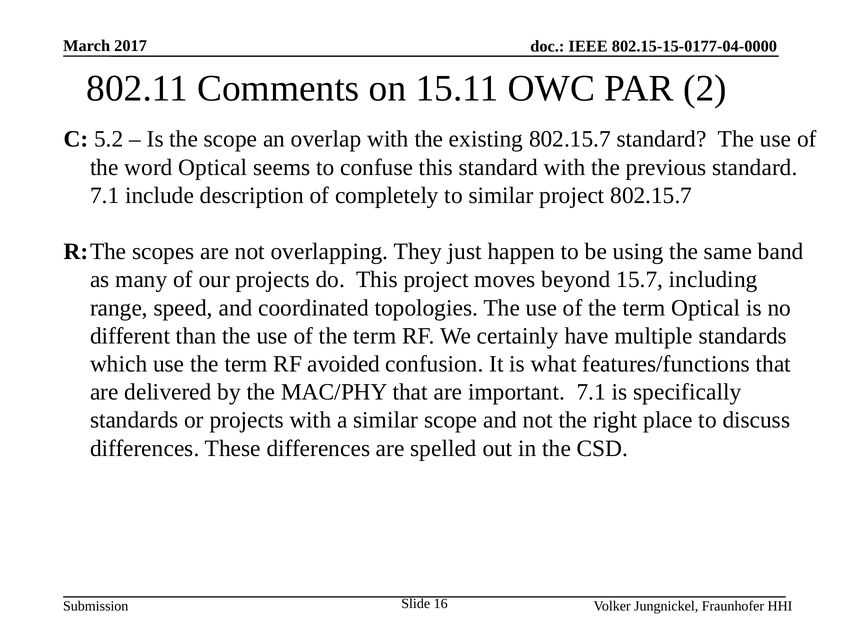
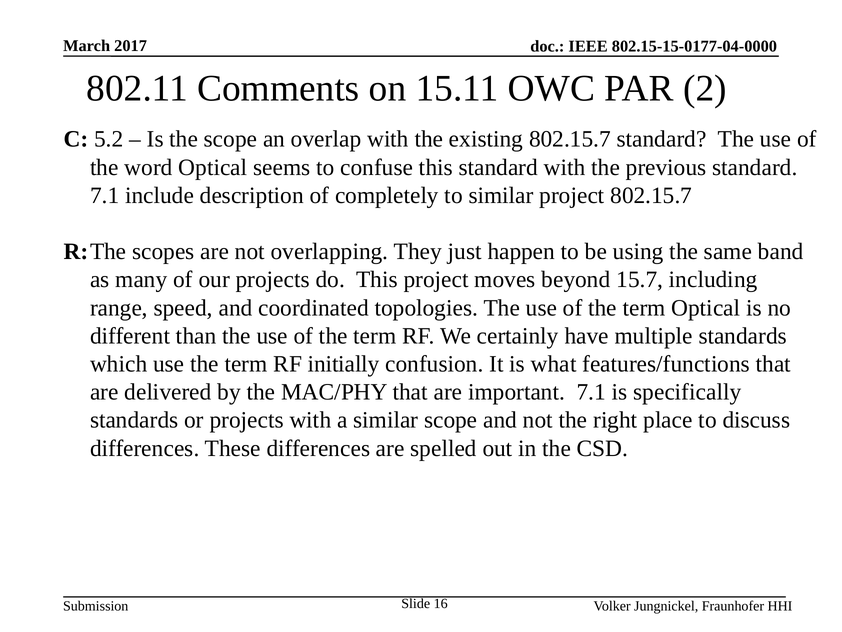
avoided: avoided -> initially (344, 364)
